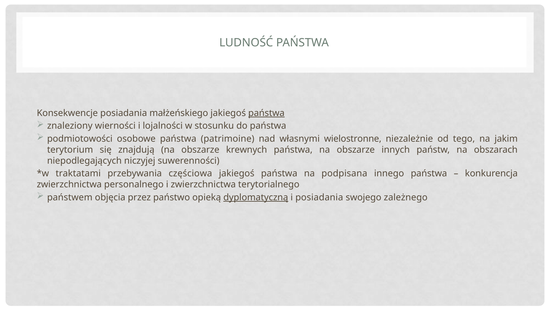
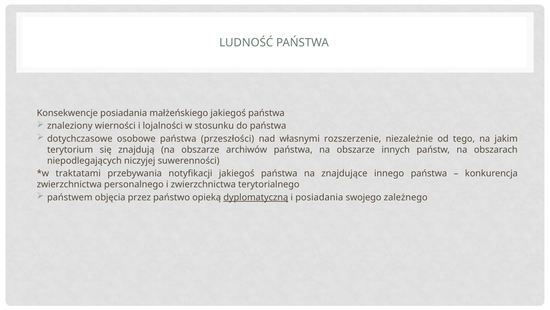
państwa underline: present -> none (266, 113)
podmiotowości: podmiotowości -> dotychczasowe (80, 138)
patrimoine: patrimoine -> przeszłości (228, 138)
wielostronne: wielostronne -> rozszerzenie (353, 138)
krewnych: krewnych -> archiwów (247, 149)
częściowa: częściowa -> notyfikacji (190, 173)
podpisana: podpisana -> znajdujące (344, 173)
